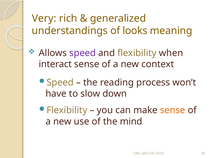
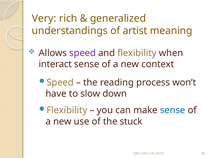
looks: looks -> artist (135, 31)
sense colour: orange -> blue (173, 110)
mind: mind -> stuck (131, 121)
